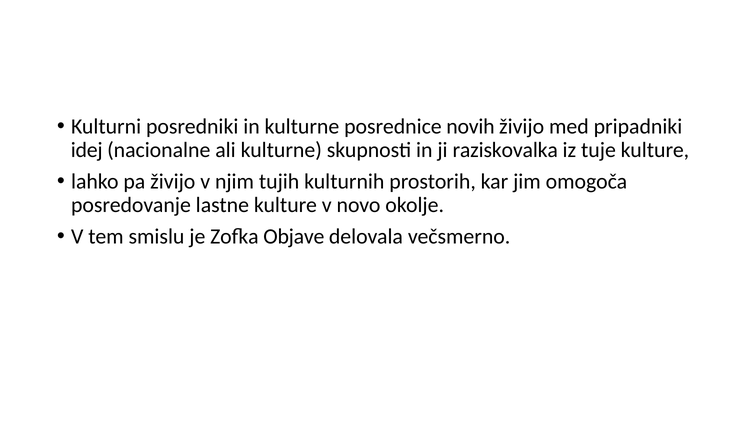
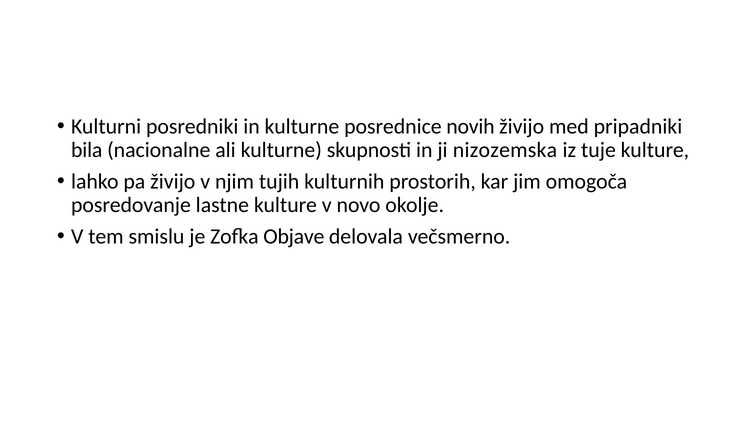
idej: idej -> bila (87, 150)
raziskovalka: raziskovalka -> nizozemska (505, 150)
